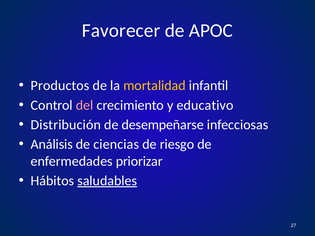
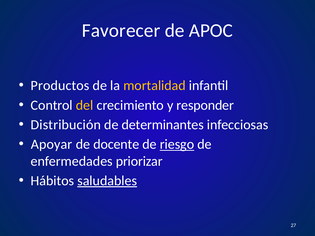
del colour: pink -> yellow (85, 105)
educativo: educativo -> responder (205, 105)
desempeñarse: desempeñarse -> determinantes (163, 125)
Análisis: Análisis -> Apoyar (52, 145)
ciencias: ciencias -> docente (116, 145)
riesgo underline: none -> present (177, 145)
